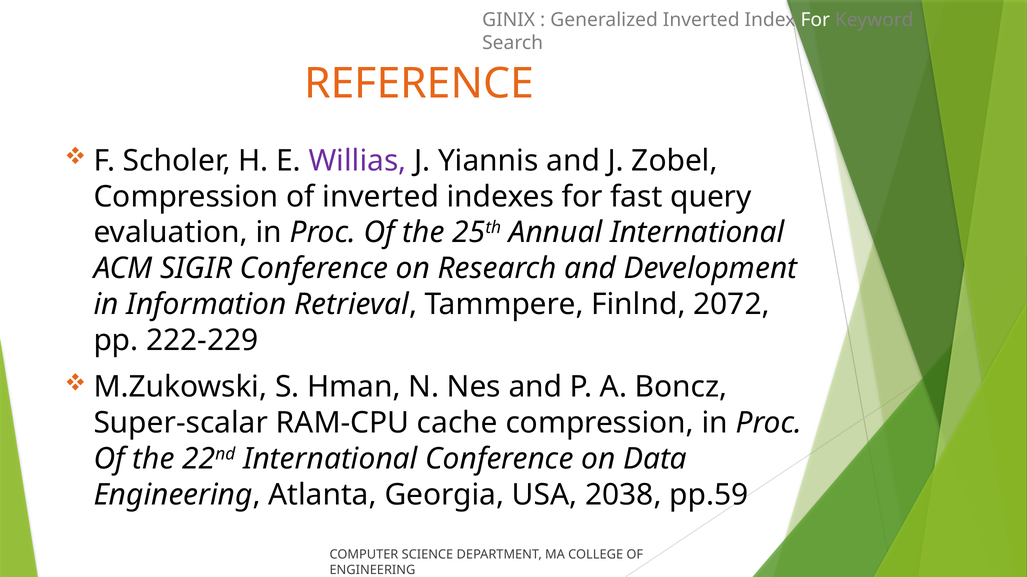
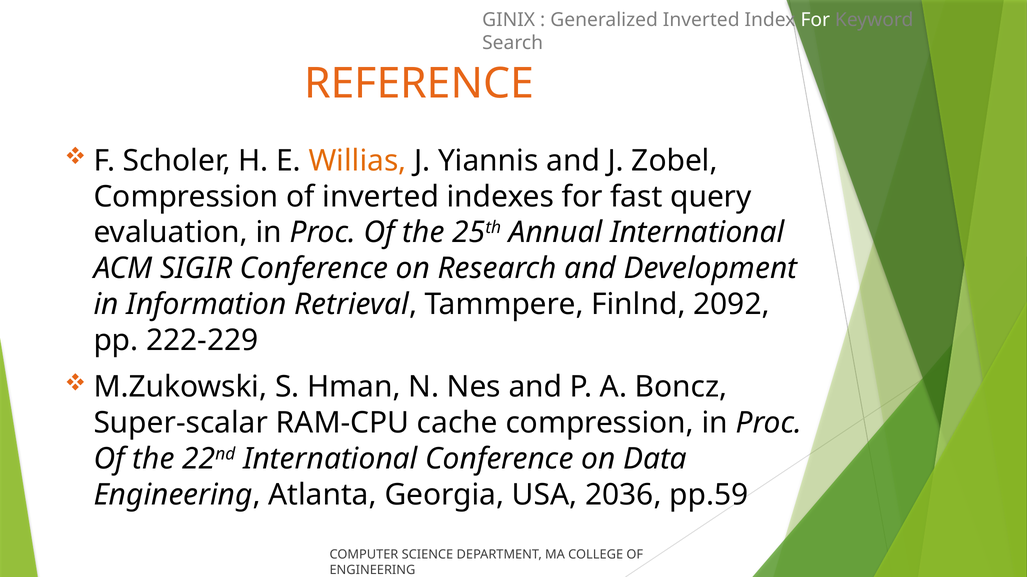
Willias colour: purple -> orange (358, 161)
2072: 2072 -> 2092 (732, 305)
2038: 2038 -> 2036 (623, 495)
